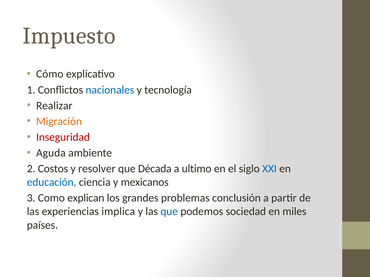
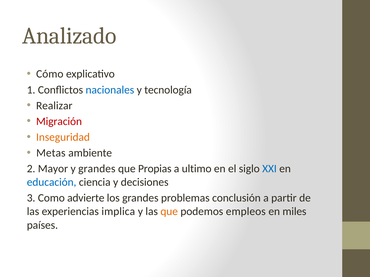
Impuesto: Impuesto -> Analizado (69, 36)
Migración colour: orange -> red (59, 122)
Inseguridad colour: red -> orange (63, 137)
Aguda: Aguda -> Metas (51, 153)
Costos: Costos -> Mayor (53, 169)
y resolver: resolver -> grandes (97, 169)
Década: Década -> Propias (155, 169)
mexicanos: mexicanos -> decisiones (145, 183)
explican: explican -> advierte (86, 198)
que colour: blue -> orange (169, 212)
sociedad: sociedad -> empleos (246, 212)
